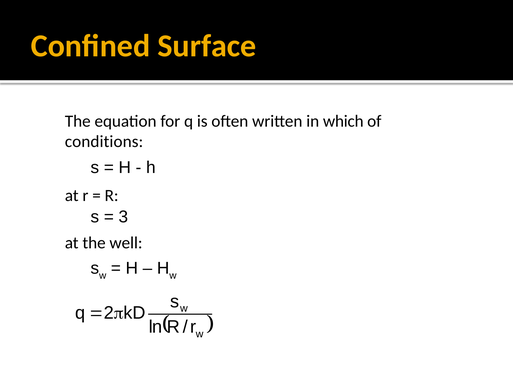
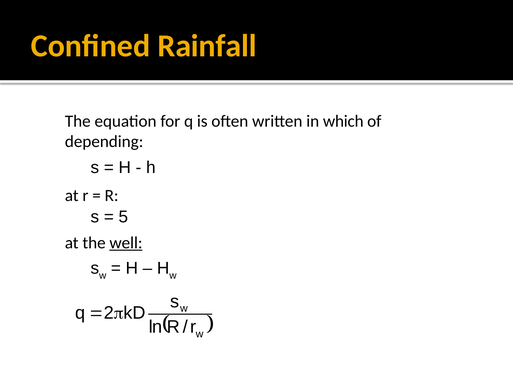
Surface: Surface -> Rainfall (207, 46)
conditions: conditions -> depending (104, 142)
3: 3 -> 5 (123, 217)
well underline: none -> present (126, 243)
